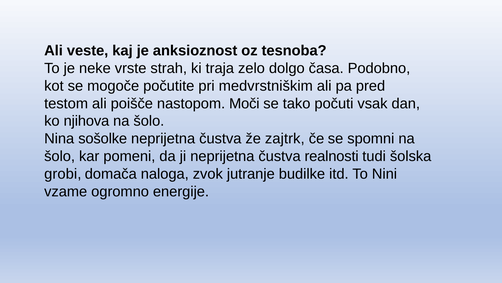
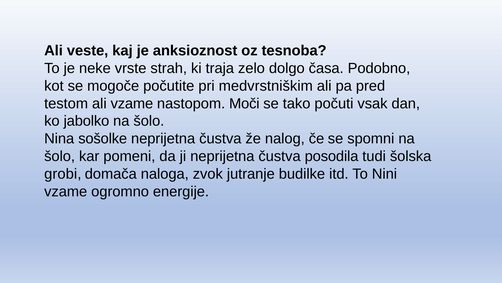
ali poišče: poišče -> vzame (132, 103)
njihova: njihova -> jabolko (86, 121)
zajtrk: zajtrk -> nalog (285, 138)
realnosti: realnosti -> posodila (332, 156)
